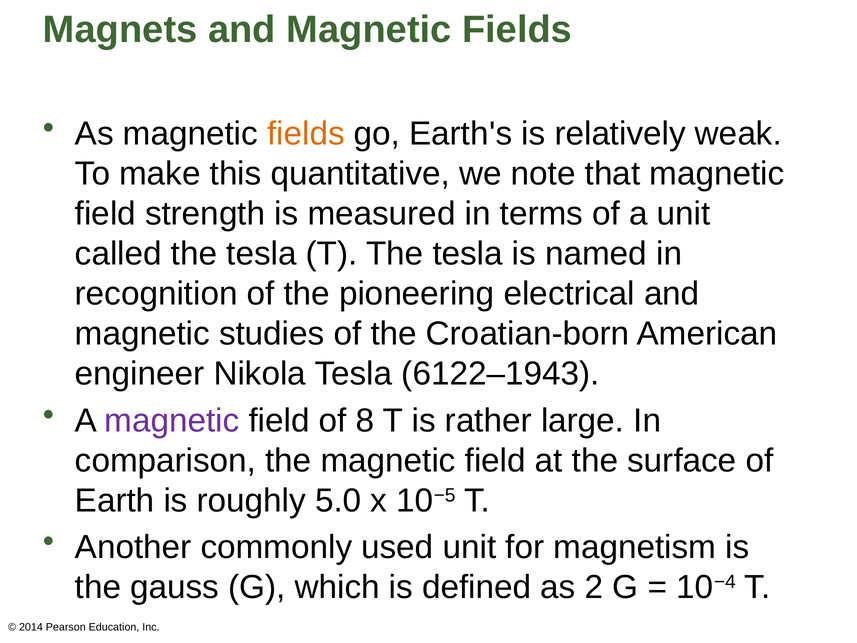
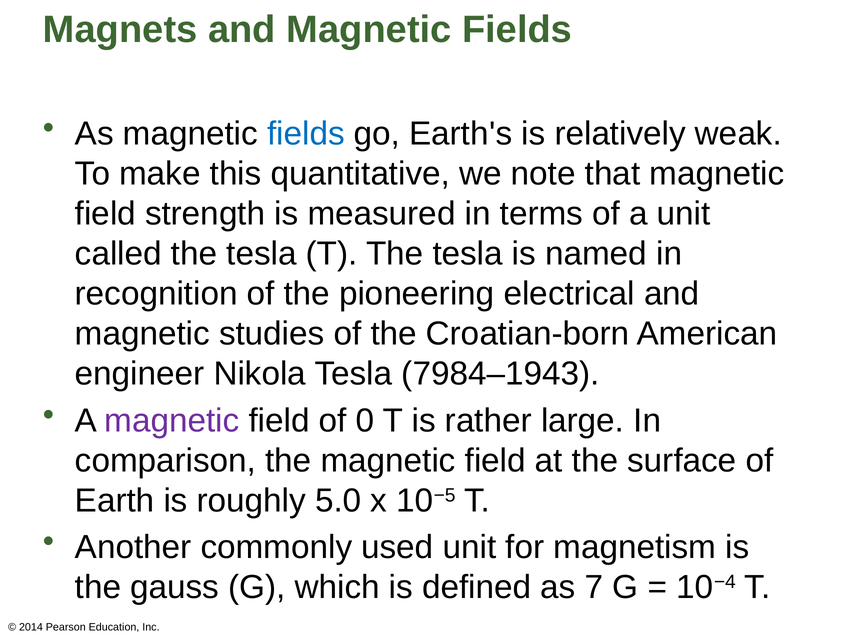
fields colour: orange -> blue (306, 134)
6122–1943: 6122–1943 -> 7984–1943 (500, 374)
8: 8 -> 0 (365, 420)
2: 2 -> 7 (594, 587)
